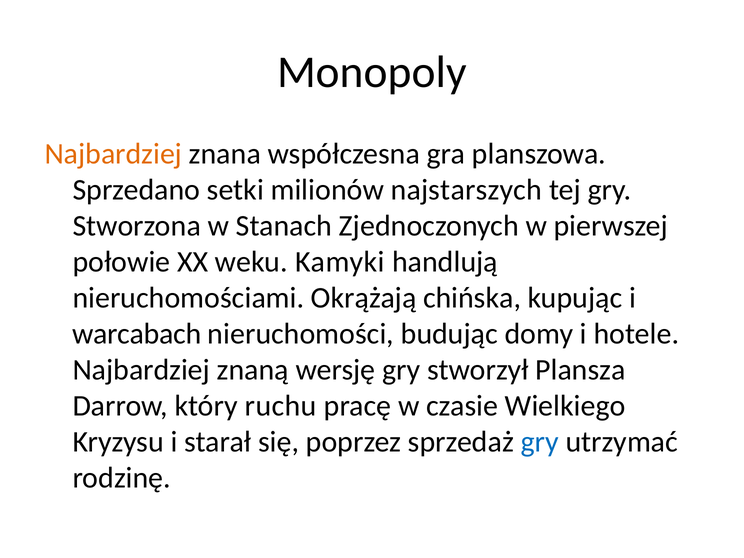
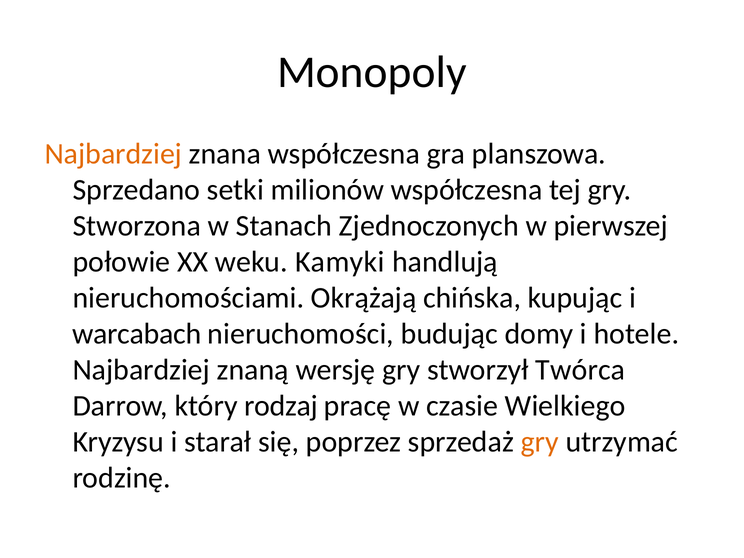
milionów najstarszych: najstarszych -> współczesna (467, 190)
Plansza: Plansza -> Twórca (580, 370)
ruchu: ruchu -> rodzaj (281, 406)
gry colour: blue -> orange (540, 442)
